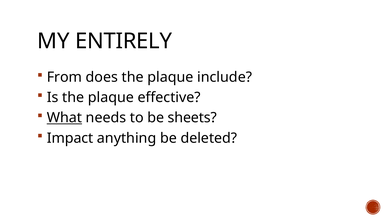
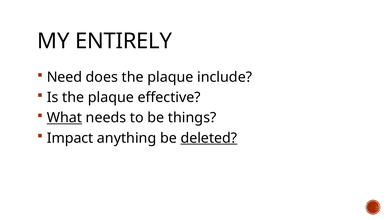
From: From -> Need (64, 77)
sheets: sheets -> things (192, 118)
deleted underline: none -> present (209, 138)
